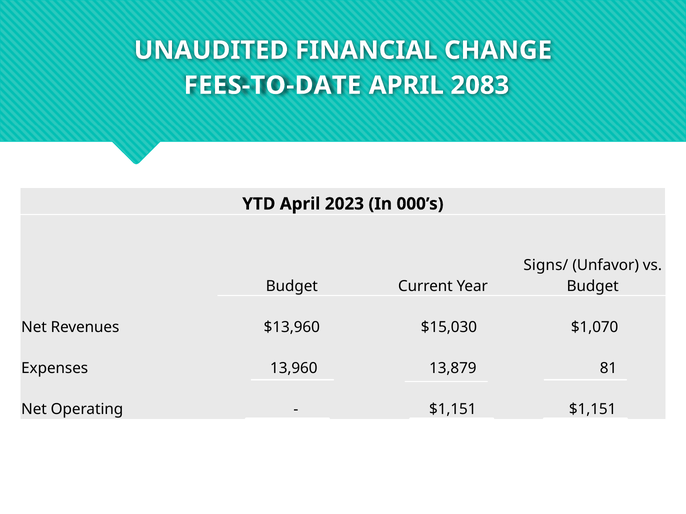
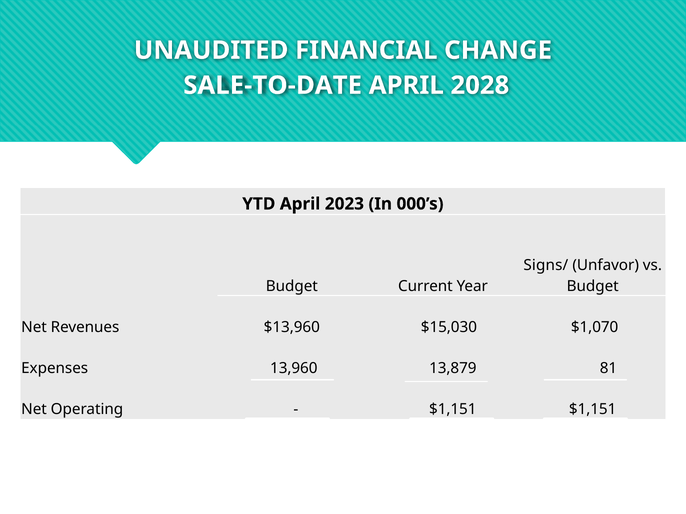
FEES-TO-DATE: FEES-TO-DATE -> SALE-TO-DATE (273, 85)
2083: 2083 -> 2028 (480, 85)
